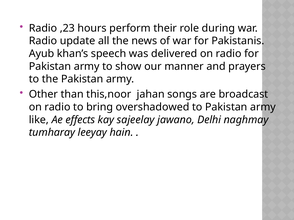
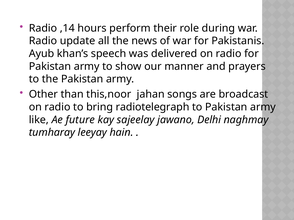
,23: ,23 -> ,14 (67, 28)
overshadowed: overshadowed -> radiotelegraph (153, 107)
effects: effects -> future (80, 120)
